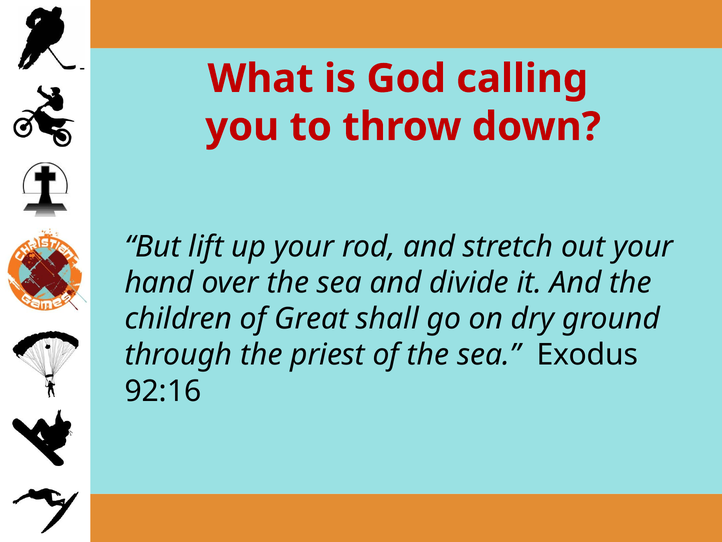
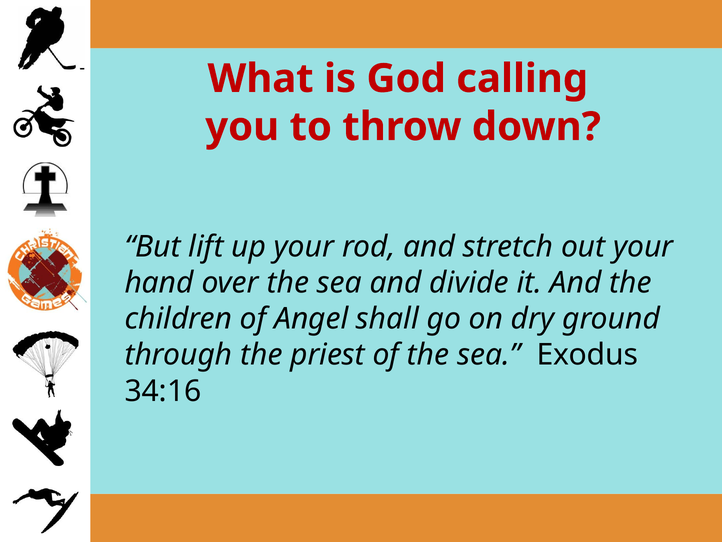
Great: Great -> Angel (311, 319)
92:16: 92:16 -> 34:16 (163, 391)
